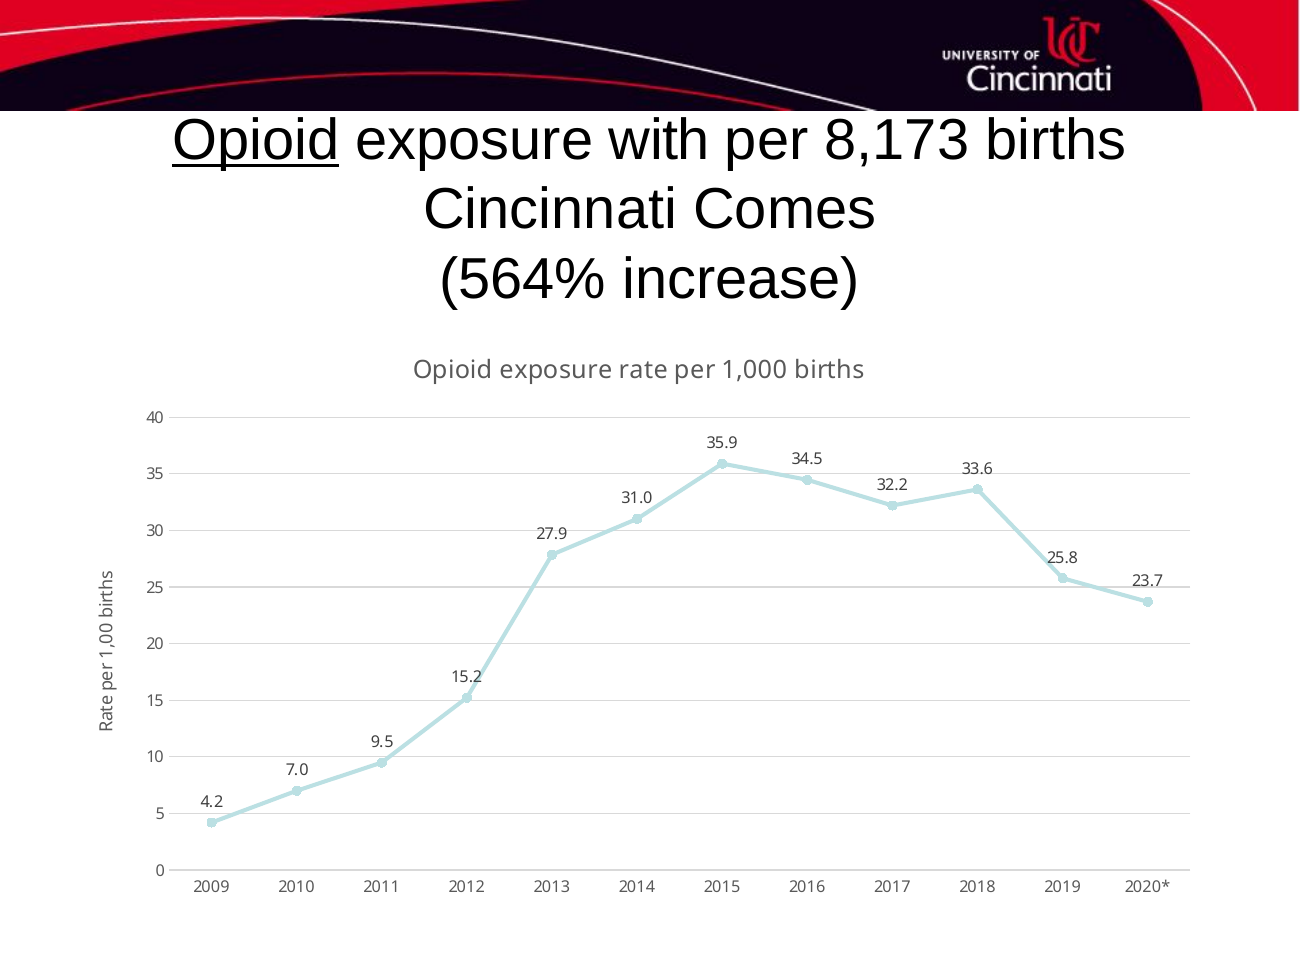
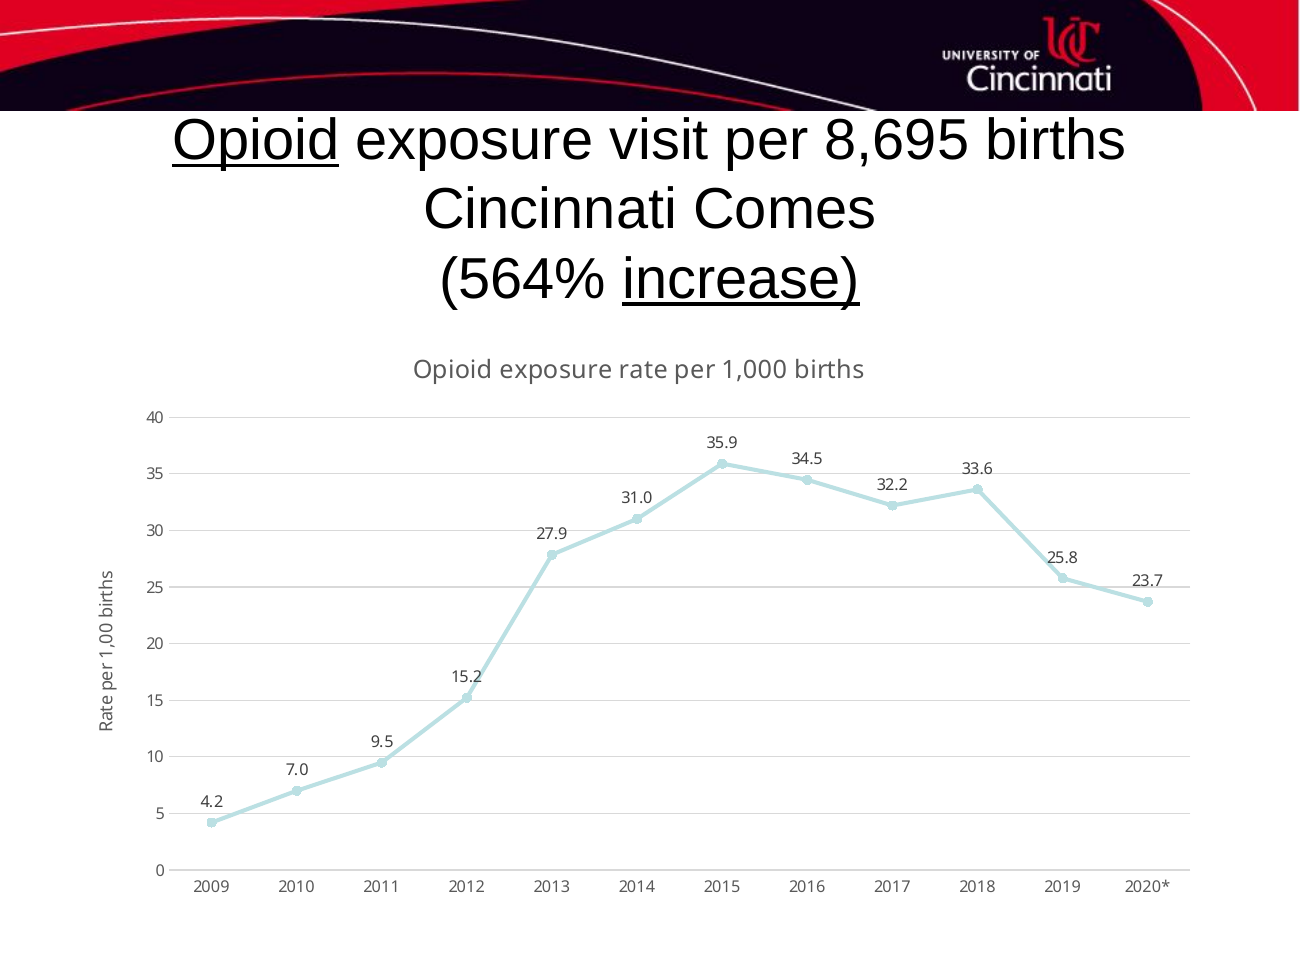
with: with -> visit (659, 141)
8,173: 8,173 -> 8,695 (897, 141)
increase underline: none -> present (741, 279)
